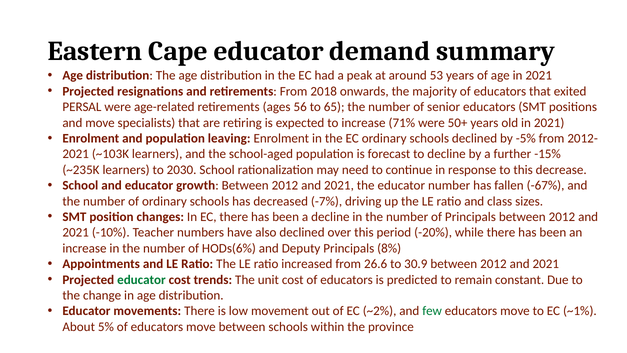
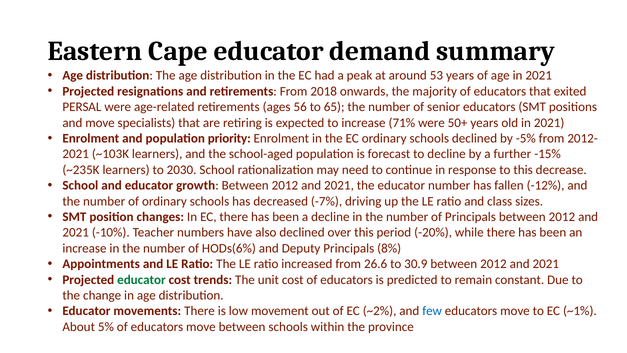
leaving: leaving -> priority (229, 138)
-67%: -67% -> -12% (546, 185)
few colour: green -> blue (432, 311)
